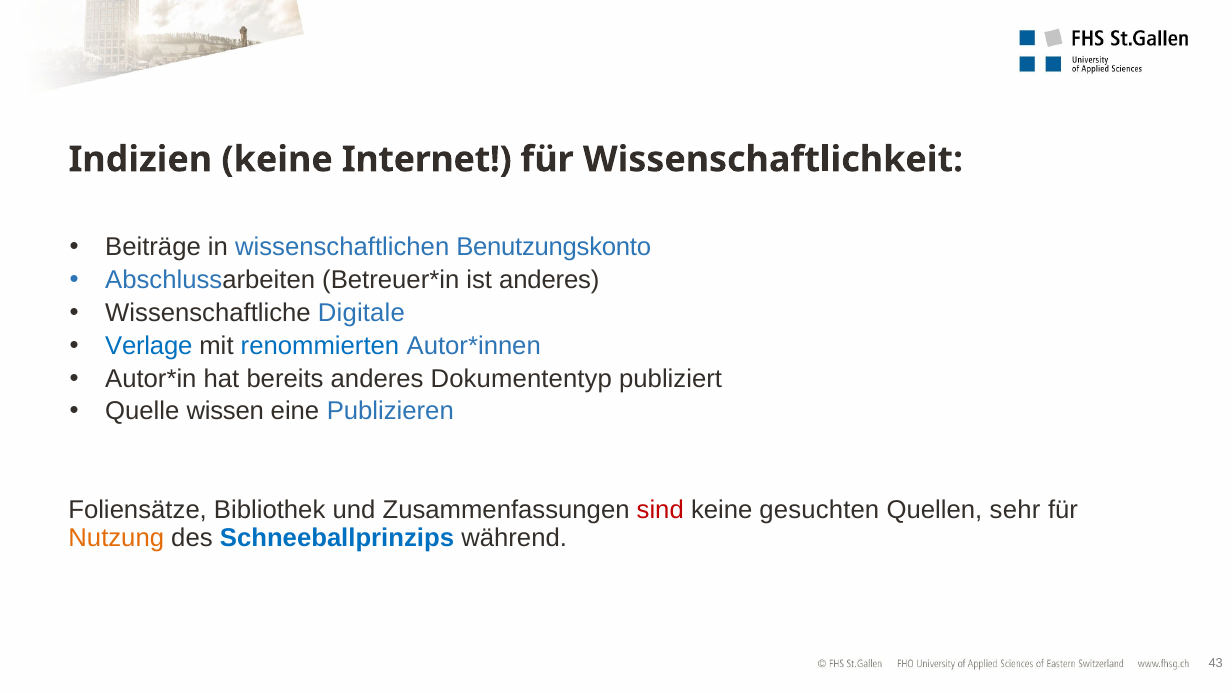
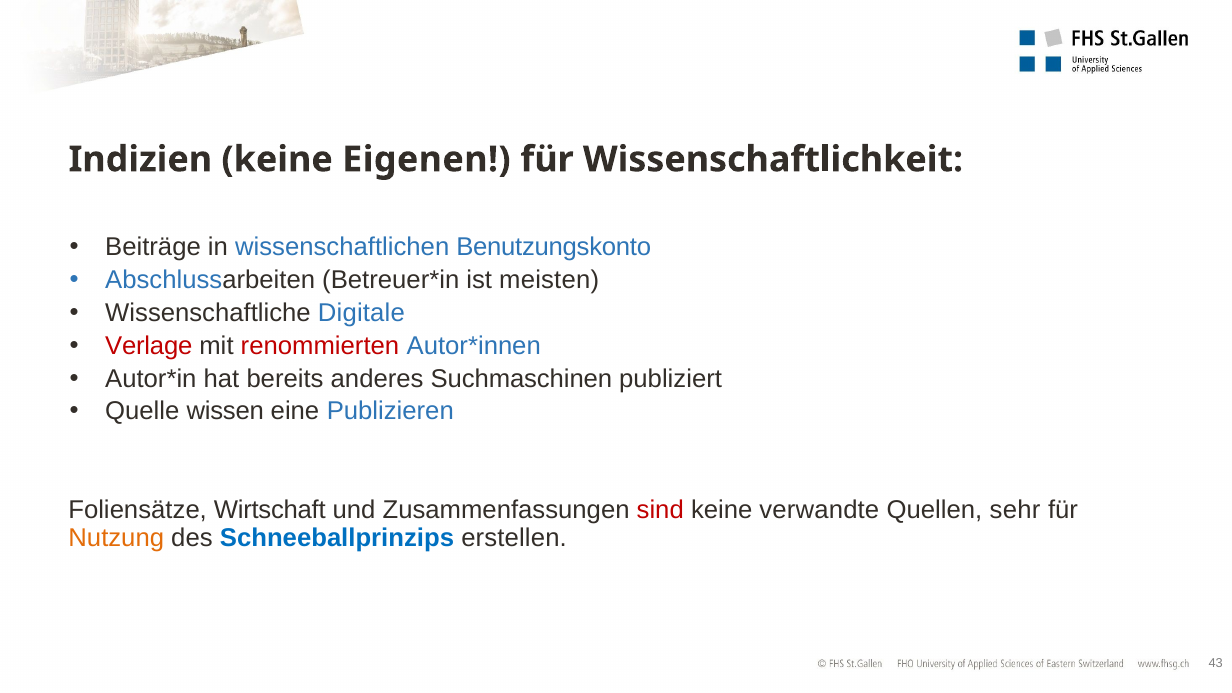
Internet: Internet -> Eigenen (426, 159)
ist anderes: anderes -> meisten (549, 280)
Verlage colour: blue -> red (149, 346)
renommierten colour: blue -> red (320, 346)
Dokumententyp: Dokumententyp -> Suchmaschinen (521, 379)
Bibliothek: Bibliothek -> Wirtschaft (270, 510)
gesuchten: gesuchten -> verwandte (819, 510)
während: während -> erstellen (514, 538)
